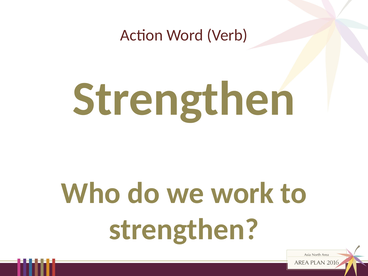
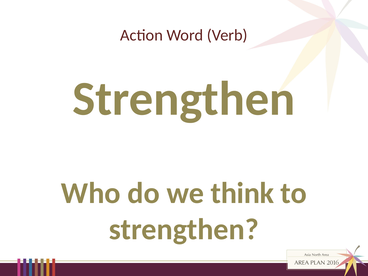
work: work -> think (242, 193)
